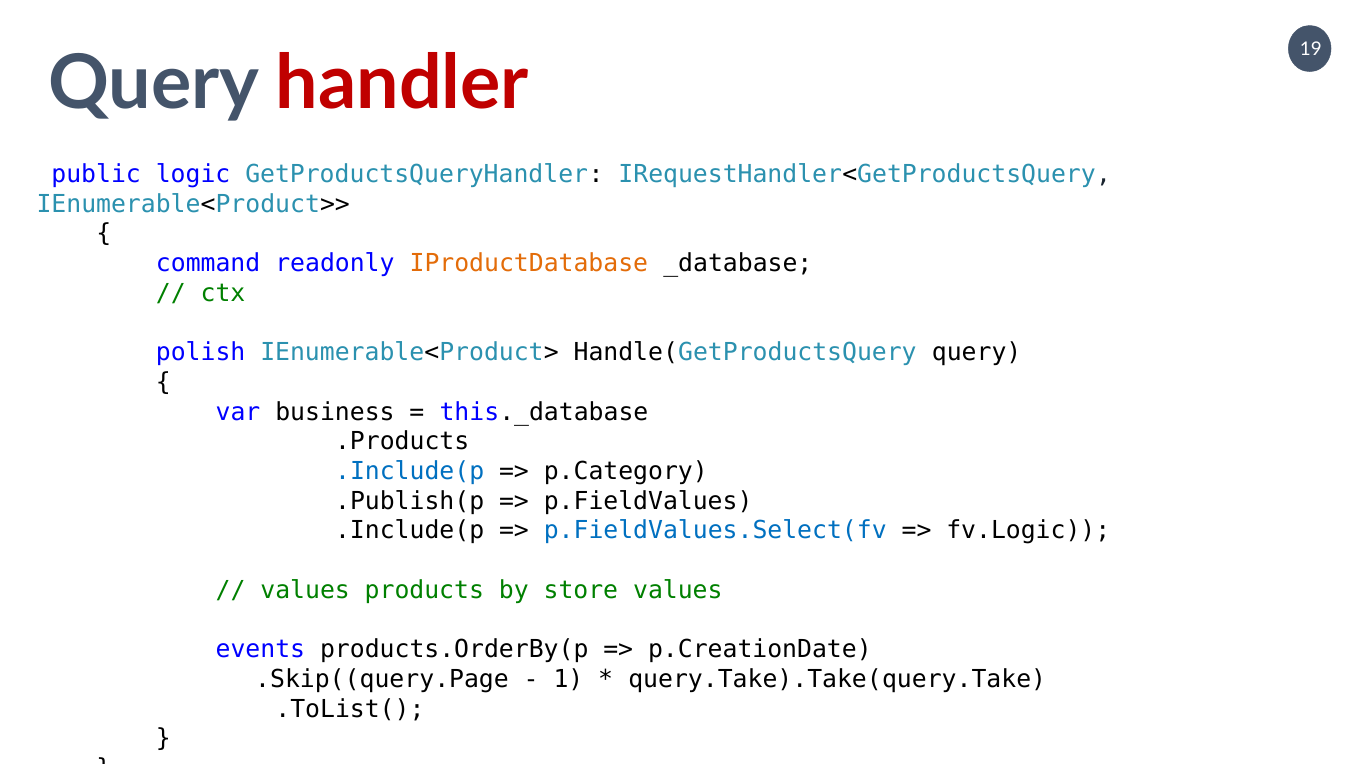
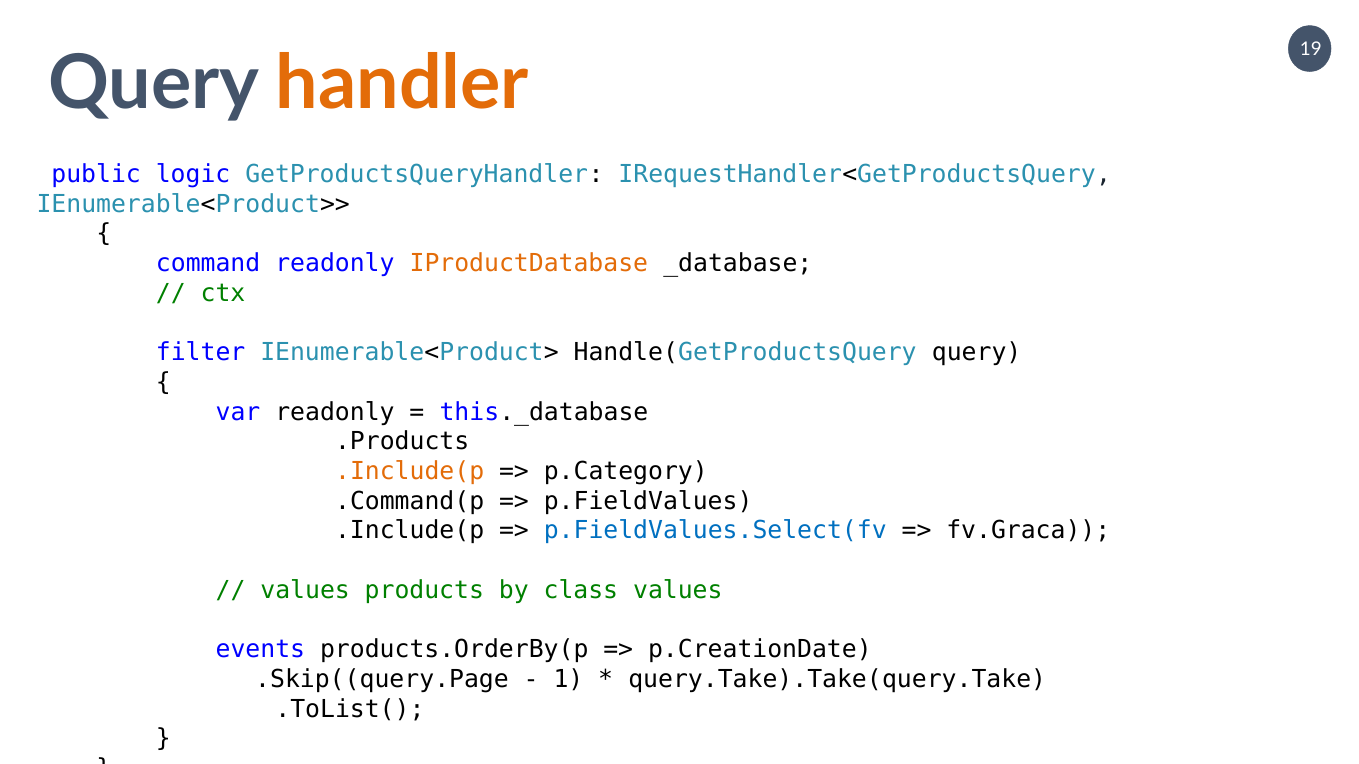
handler colour: red -> orange (402, 83)
polish: polish -> filter (201, 353)
var business: business -> readonly (335, 412)
.Include(p colour: blue -> orange (410, 472)
.Publish(p: .Publish(p -> .Command(p (410, 501)
fv.Logic: fv.Logic -> fv.Graca (1028, 531)
store: store -> class (581, 591)
